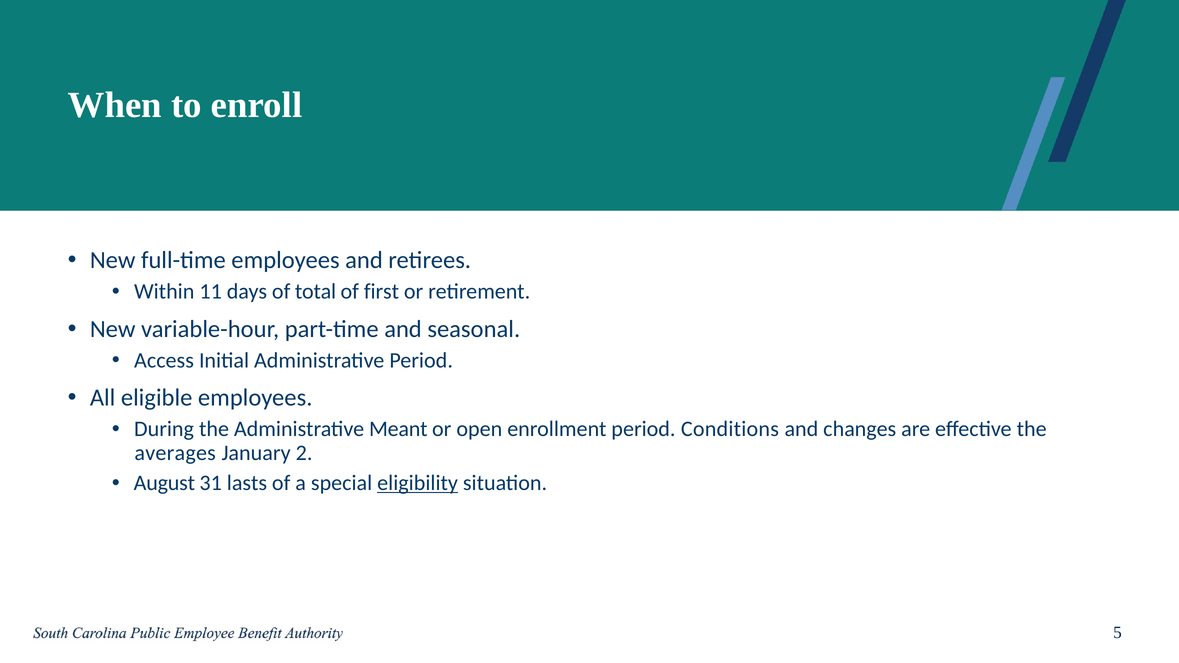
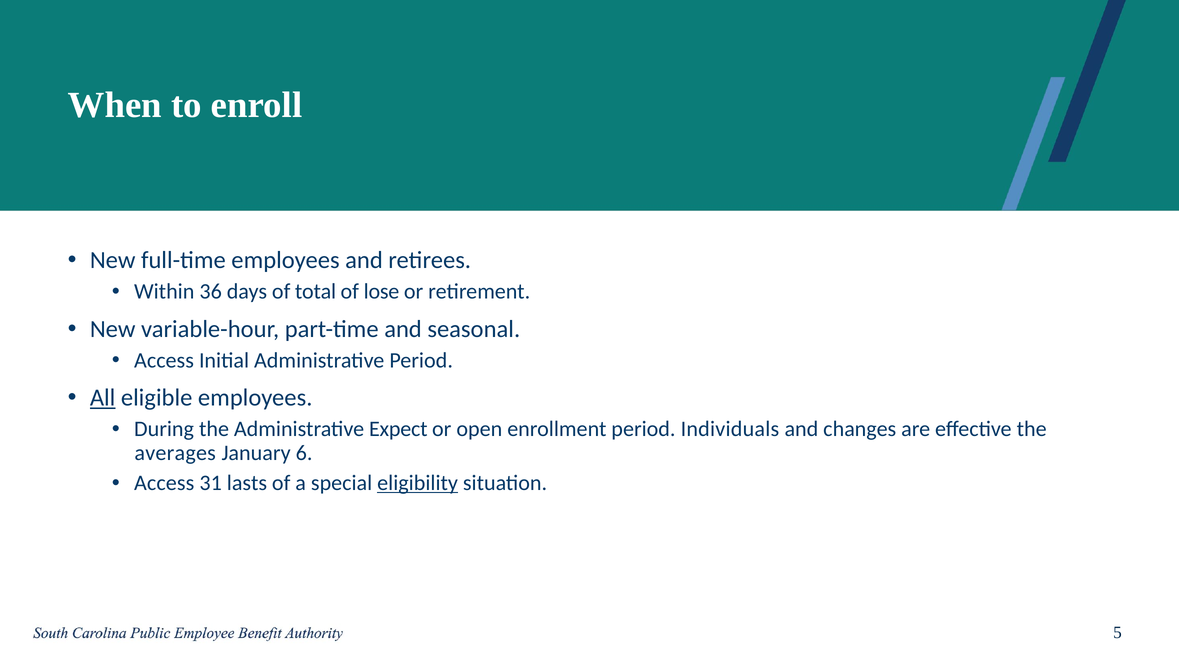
11: 11 -> 36 (211, 292)
first: first -> lose (382, 292)
All underline: none -> present (103, 398)
Meant: Meant -> Expect (398, 429)
Conditions: Conditions -> Individuals (730, 429)
2: 2 -> 6 (304, 453)
August: August -> Access (164, 483)
